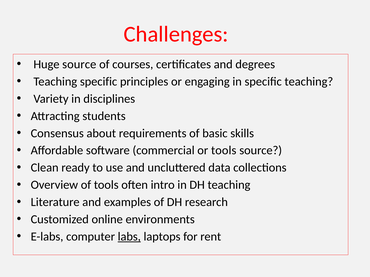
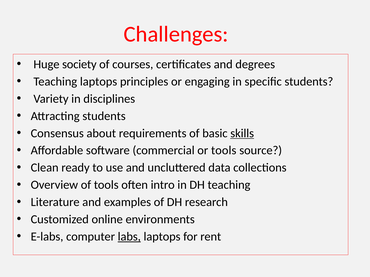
Huge source: source -> society (79, 64)
Teaching specific: specific -> laptops (99, 82)
specific teaching: teaching -> students (309, 82)
skills underline: none -> present (242, 133)
